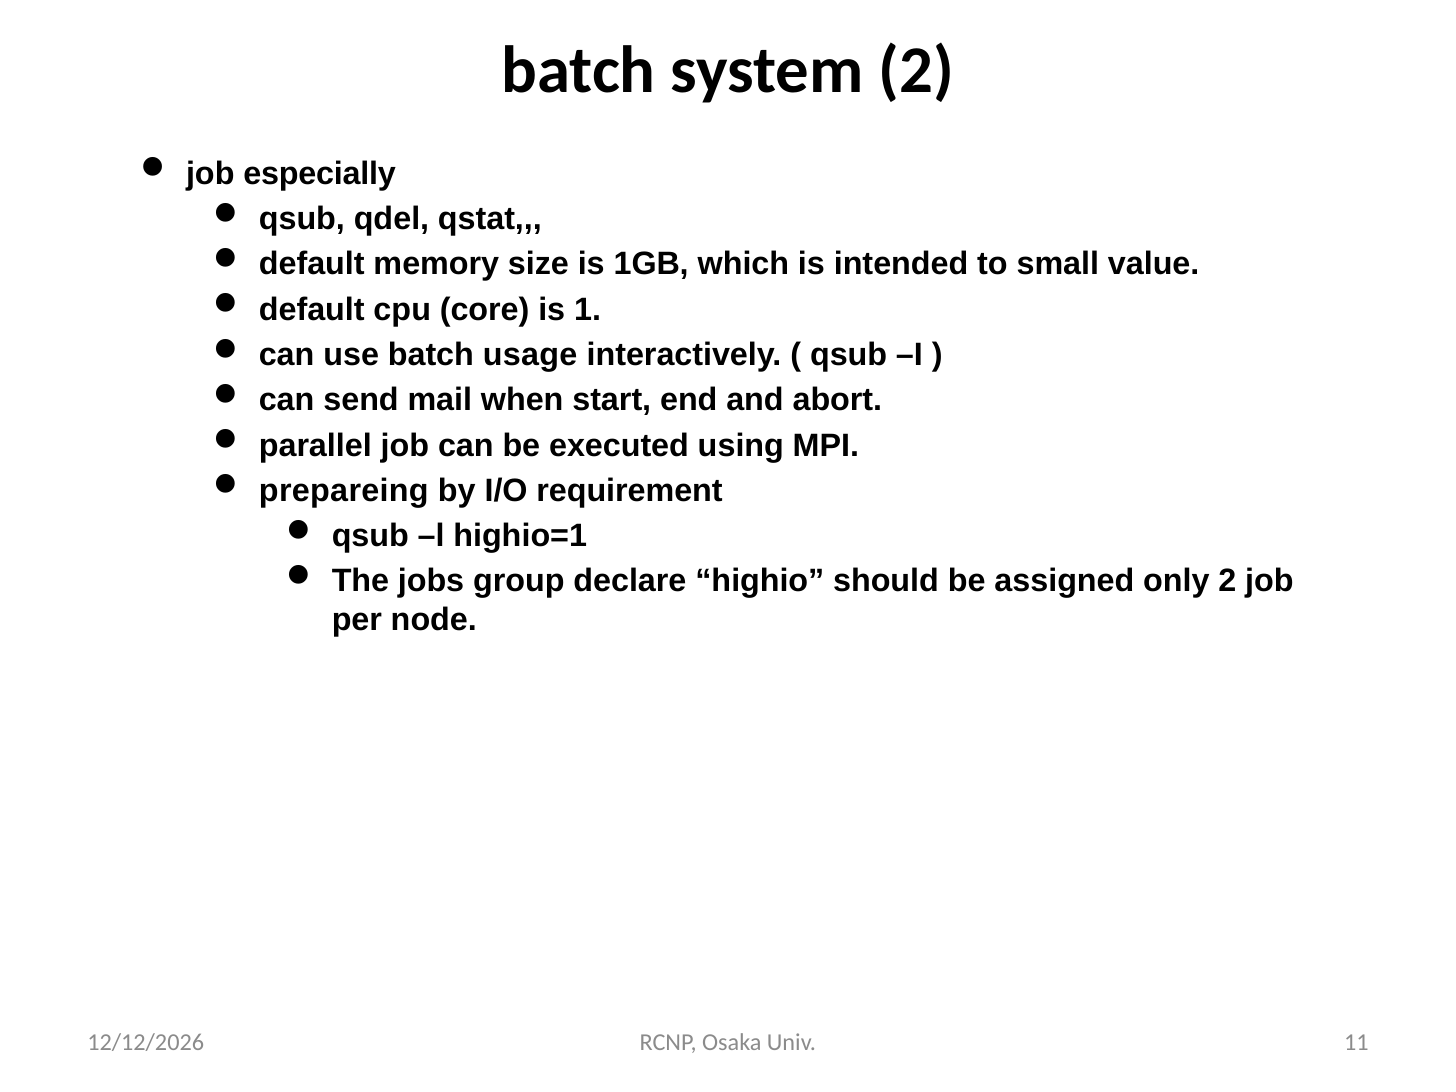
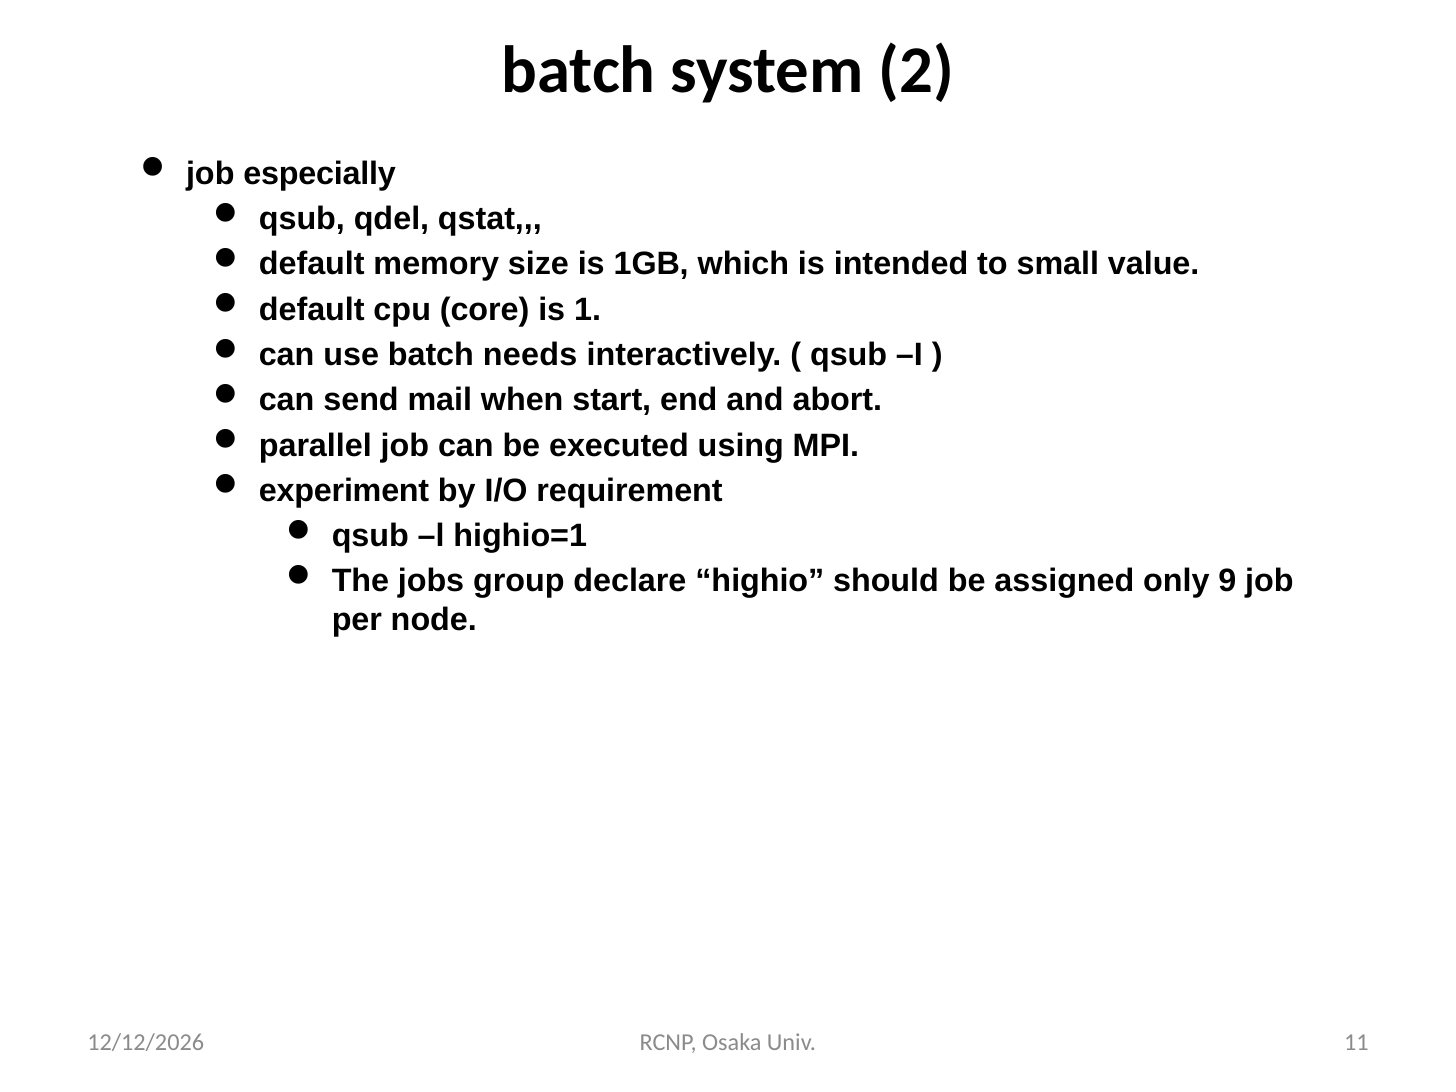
usage: usage -> needs (530, 355)
prepareing: prepareing -> experiment (344, 491)
only 2: 2 -> 9 (1227, 581)
